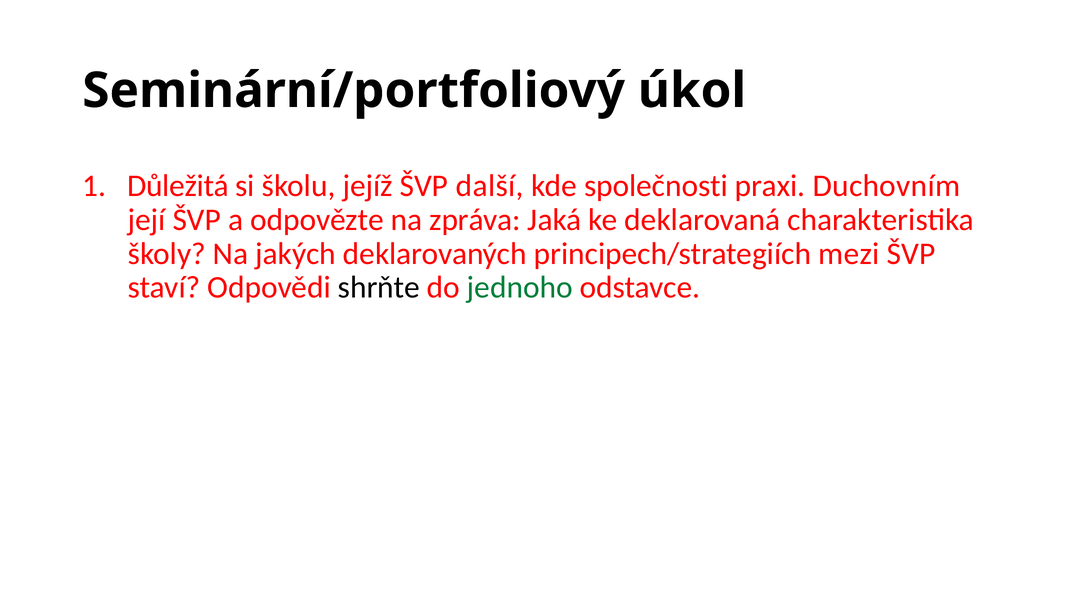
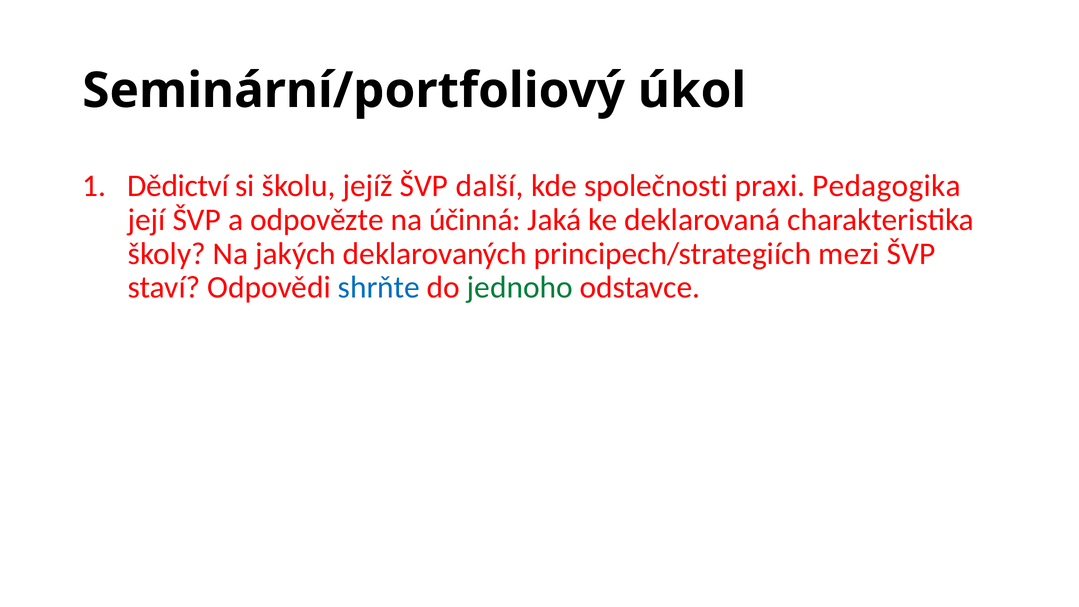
Důležitá: Důležitá -> Dědictví (178, 186)
Duchovním: Duchovním -> Pedagogika (886, 186)
zpráva: zpráva -> účinná (475, 220)
shrňte colour: black -> blue (379, 288)
